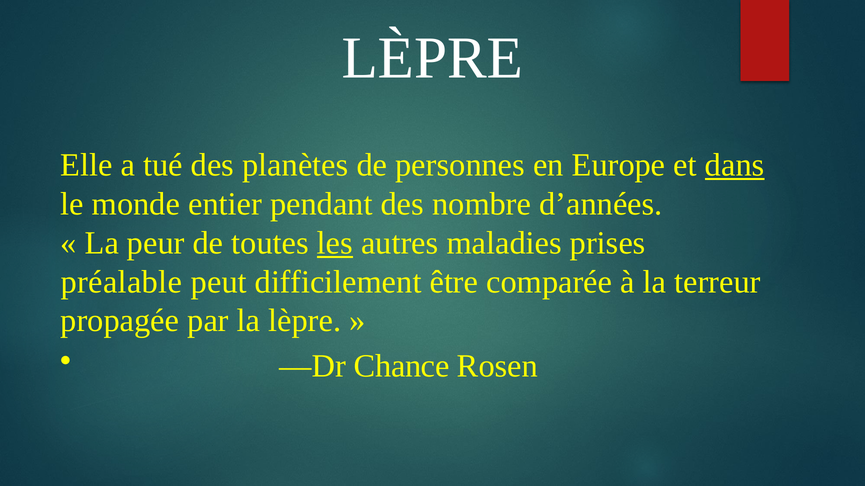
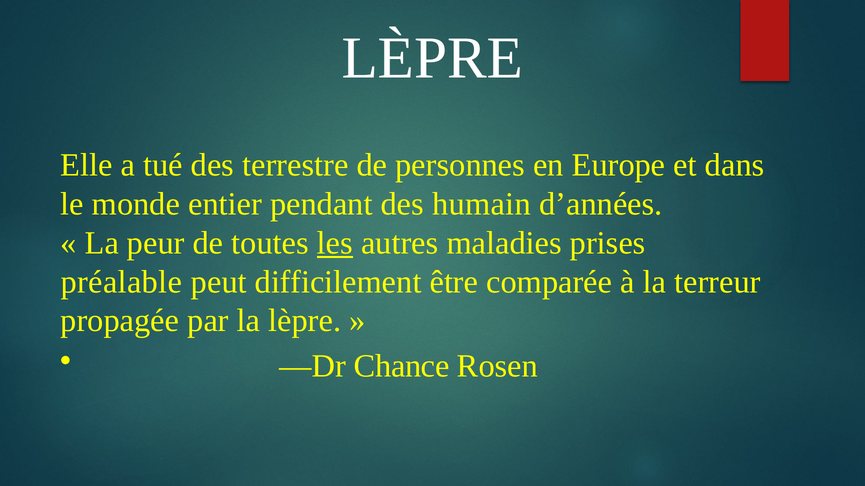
planètes: planètes -> terrestre (295, 165)
dans underline: present -> none (735, 165)
nombre: nombre -> humain (481, 204)
